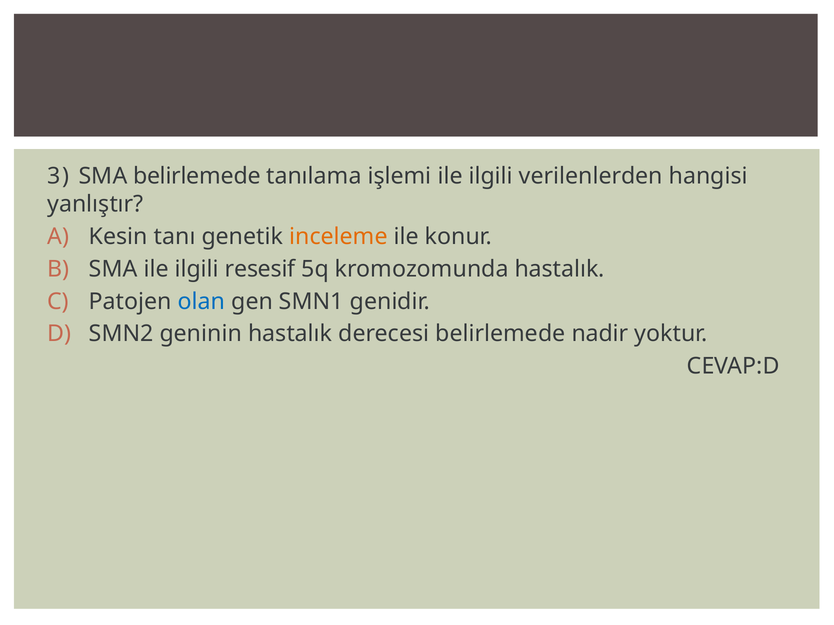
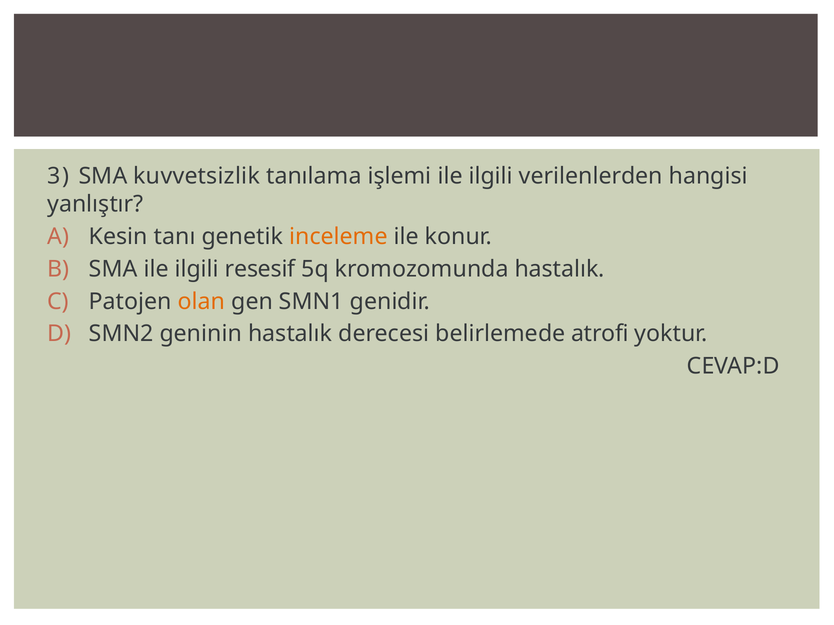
SMA belirlemede: belirlemede -> kuvvetsizlik (197, 176)
olan colour: blue -> orange (201, 302)
nadir: nadir -> atrofi (600, 334)
